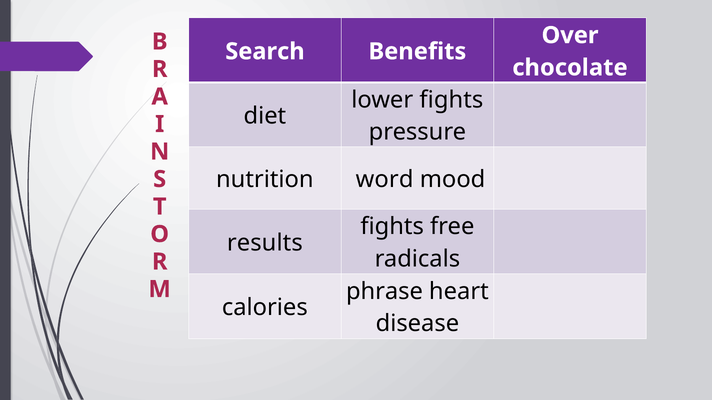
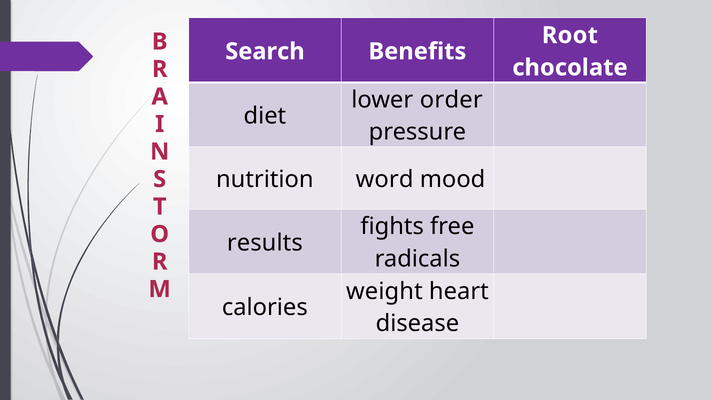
Over: Over -> Root (570, 35)
lower fights: fights -> order (451, 100)
phrase: phrase -> weight (384, 292)
